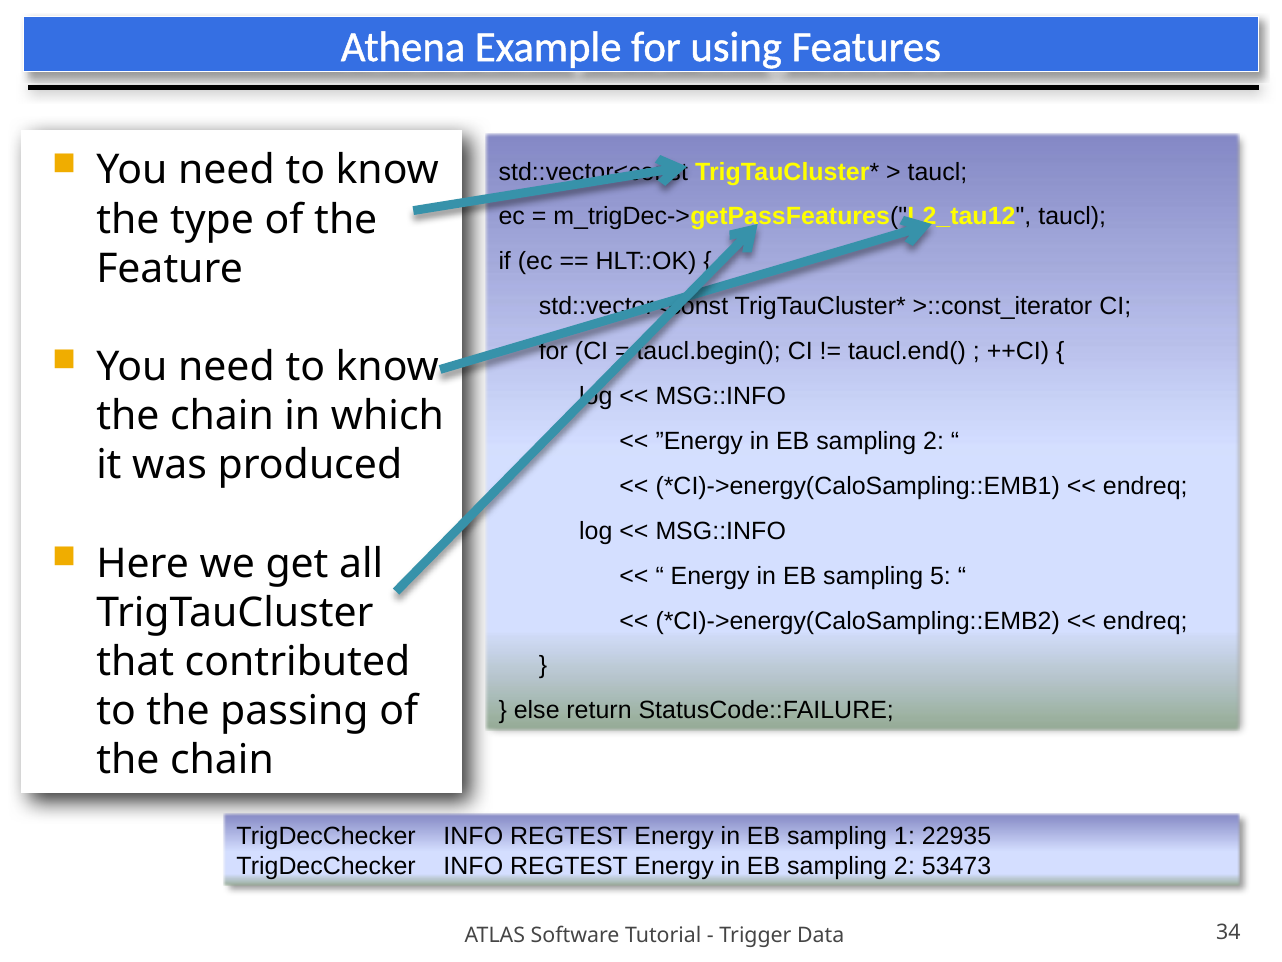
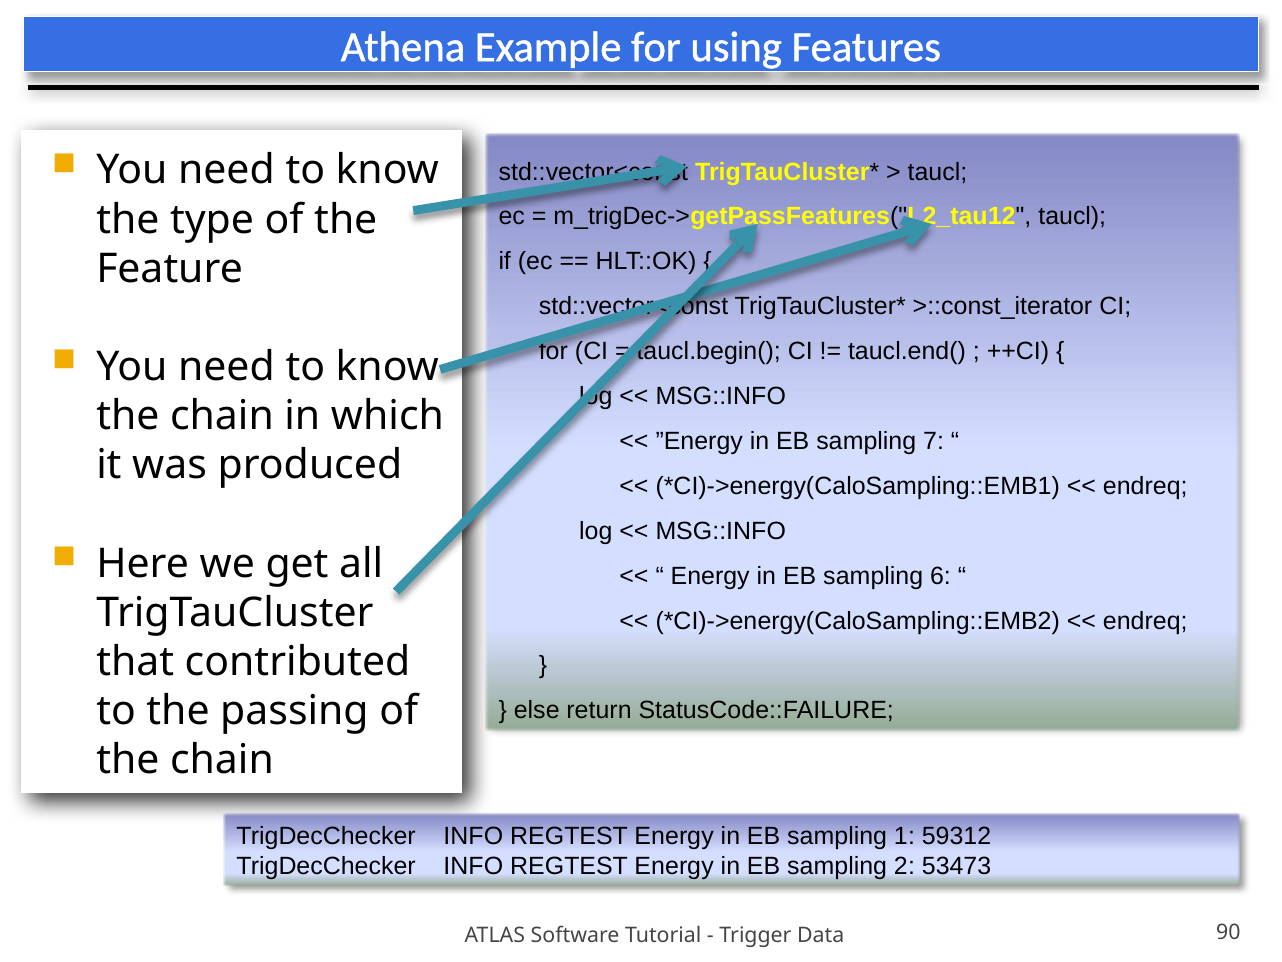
2: 2 -> 7 (934, 441)
5: 5 -> 6 (940, 576)
22935: 22935 -> 59312 (957, 836)
34: 34 -> 90 (1228, 932)
